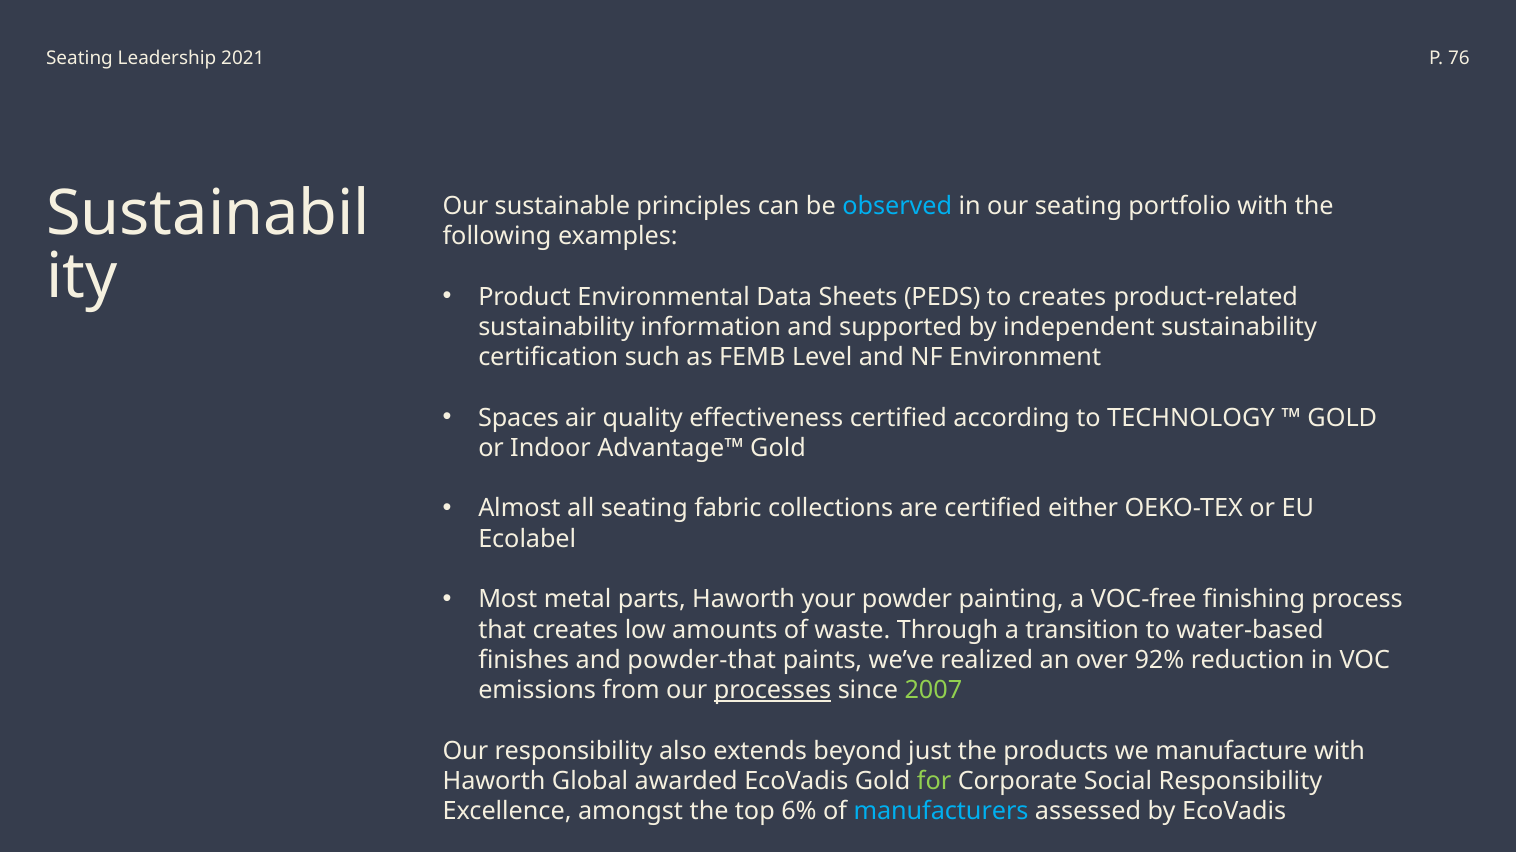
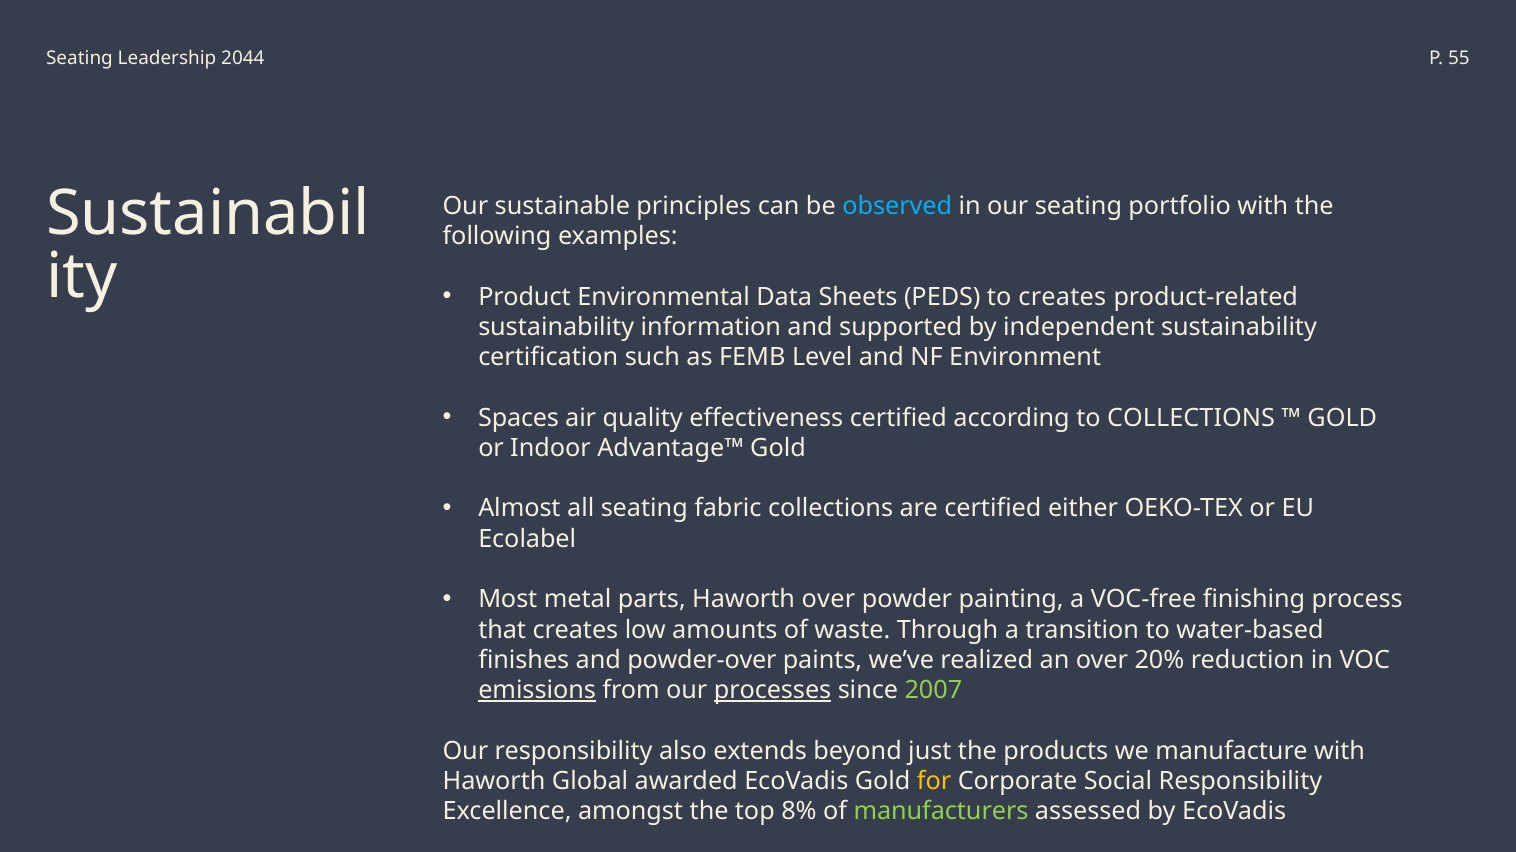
2021: 2021 -> 2044 (243, 58)
76: 76 -> 55 (1459, 58)
to TECHNOLOGY: TECHNOLOGY -> COLLECTIONS (1191, 418)
Haworth your: your -> over (828, 600)
powder-that: powder-that -> powder-over (702, 661)
92%: 92% -> 20% (1159, 661)
emissions underline: none -> present (537, 691)
for colour: light green -> yellow (934, 782)
6%: 6% -> 8% (799, 812)
manufacturers colour: light blue -> light green (941, 812)
